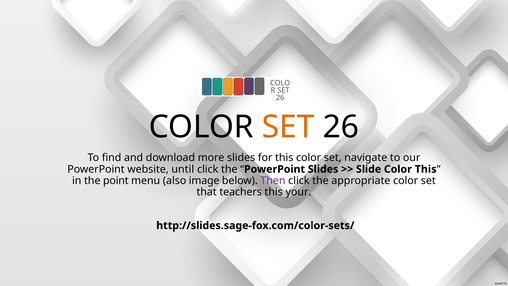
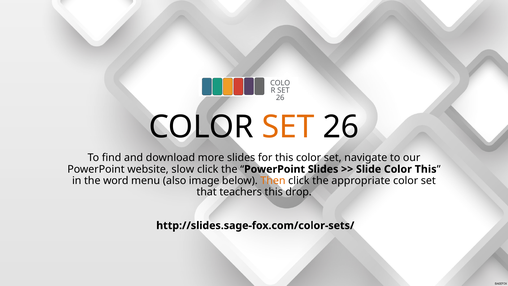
until: until -> slow (183, 169)
point: point -> word (116, 181)
Then colour: purple -> orange (273, 181)
your: your -> drop (299, 192)
